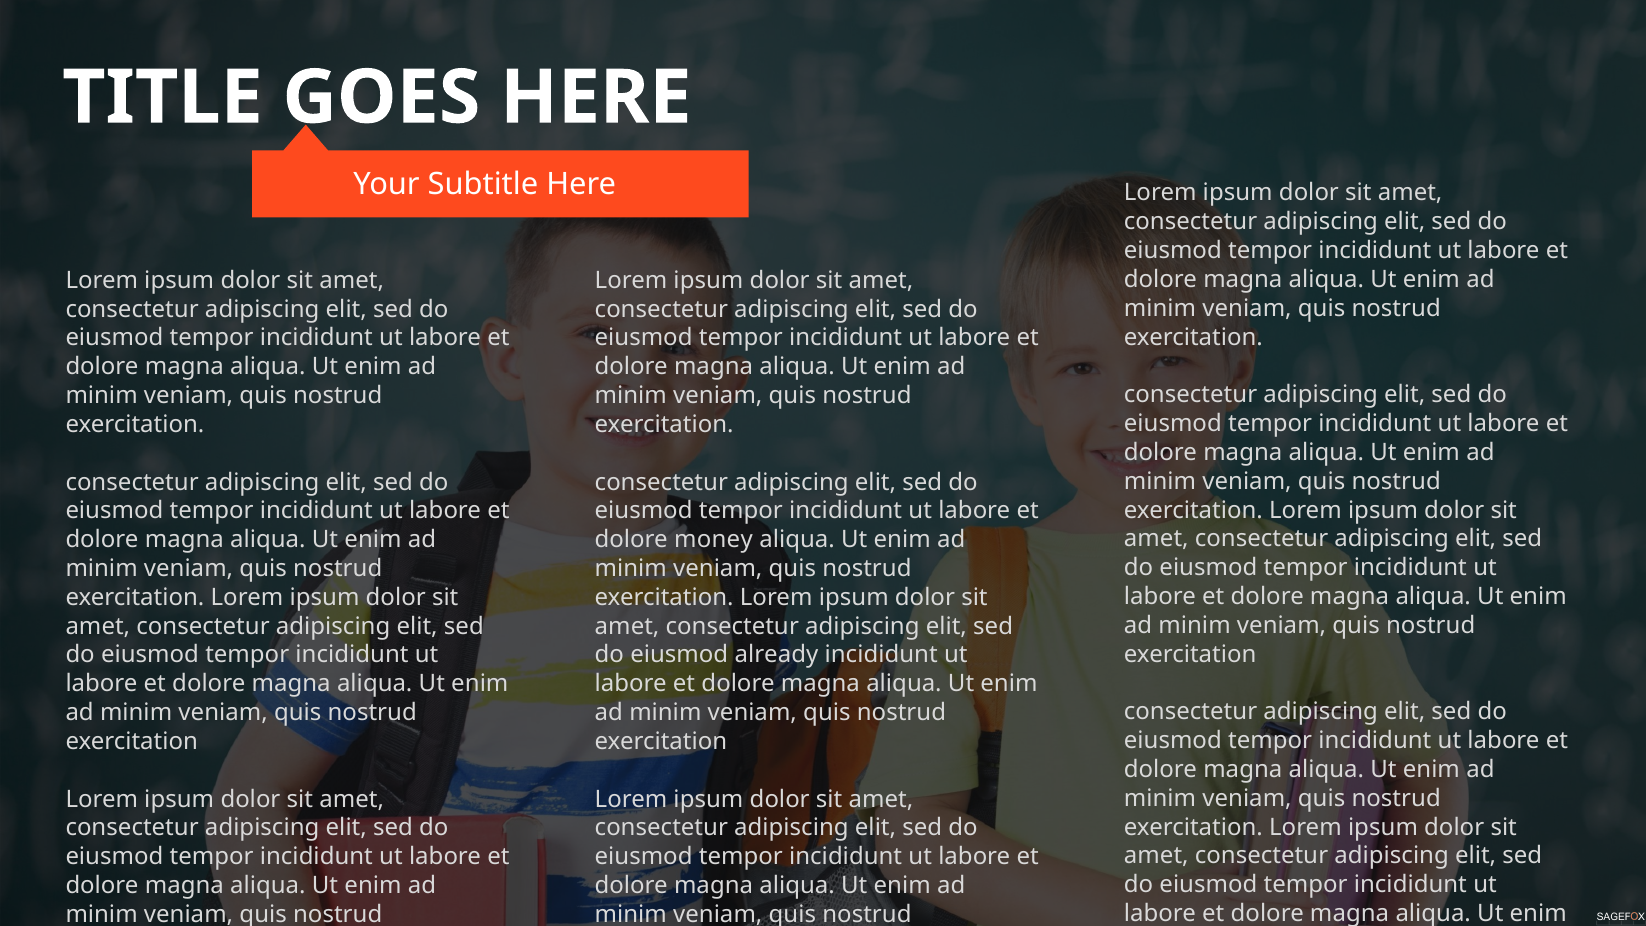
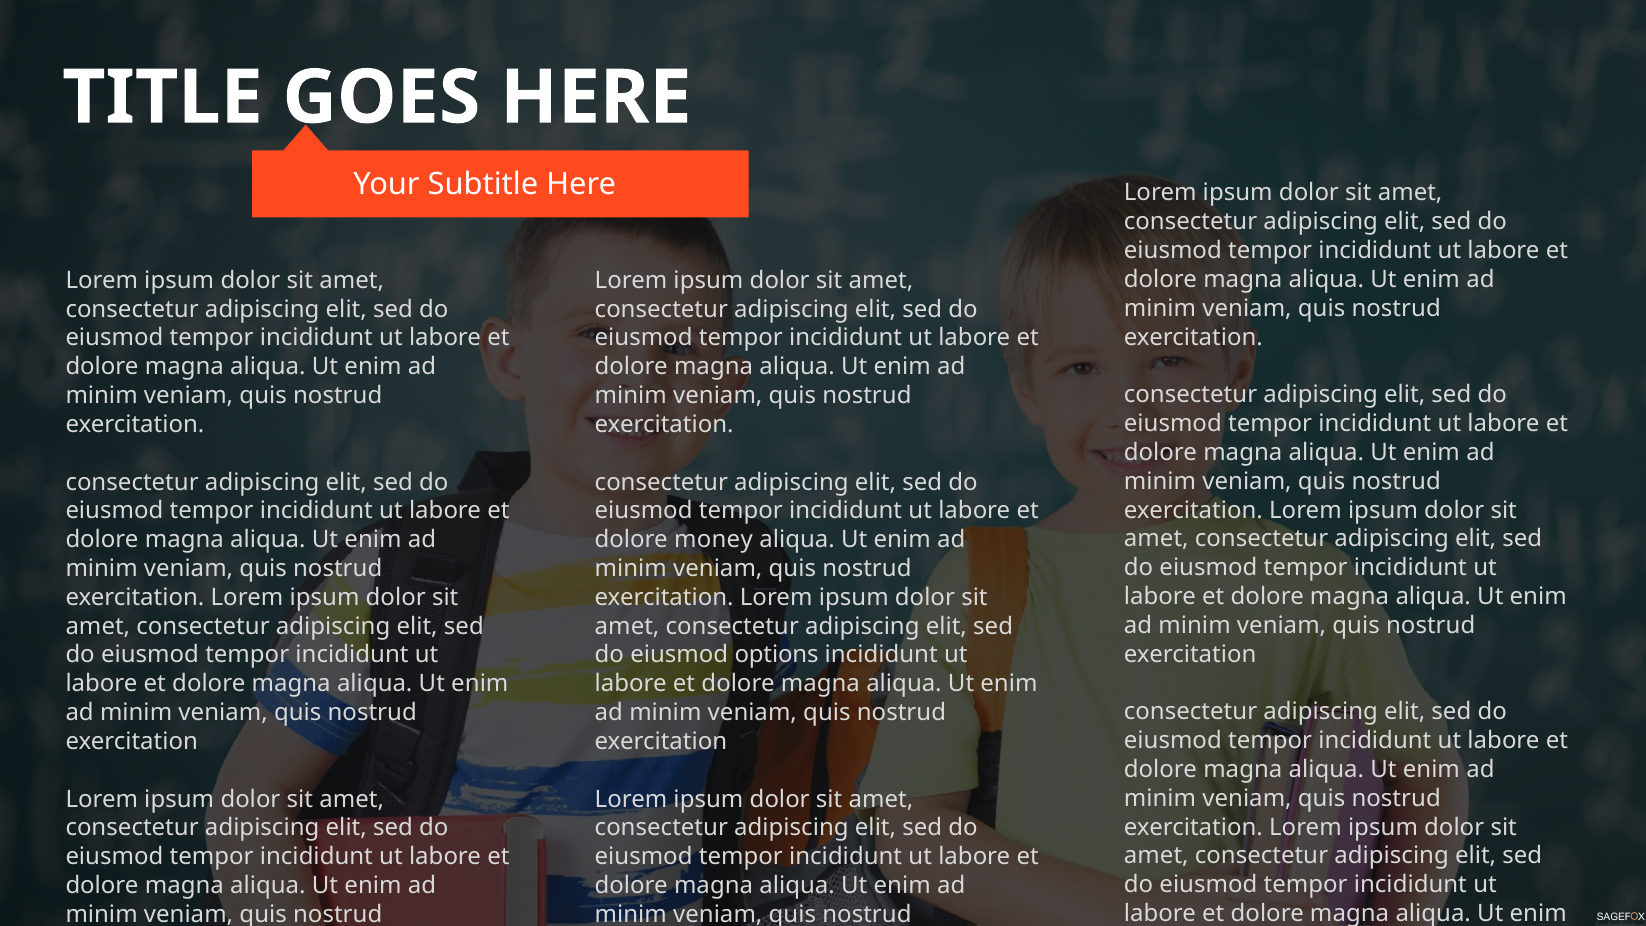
already: already -> options (777, 655)
